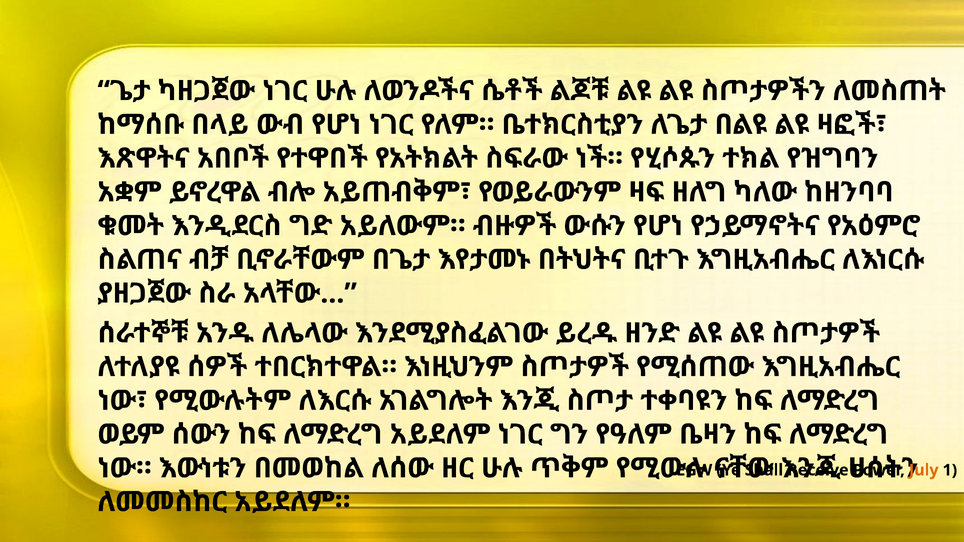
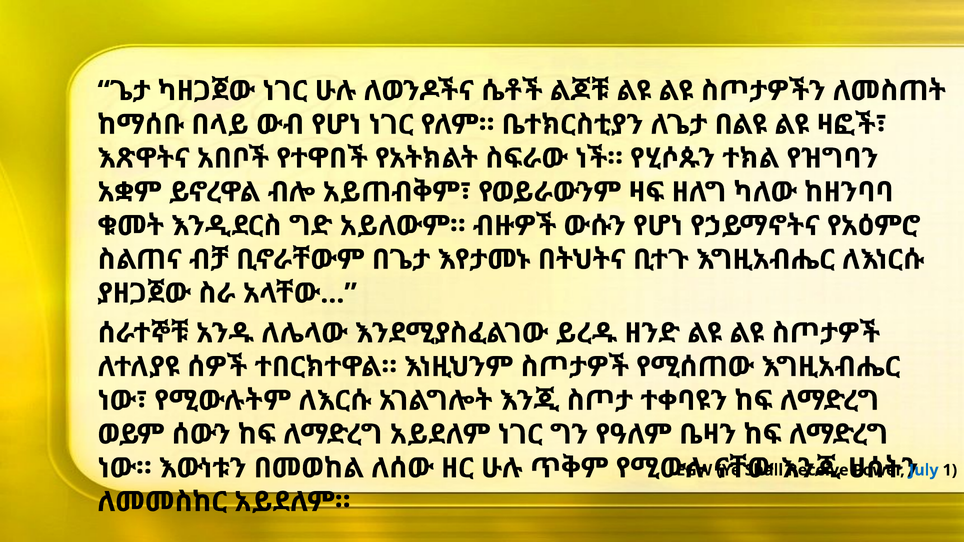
July colour: orange -> blue (924, 470)
